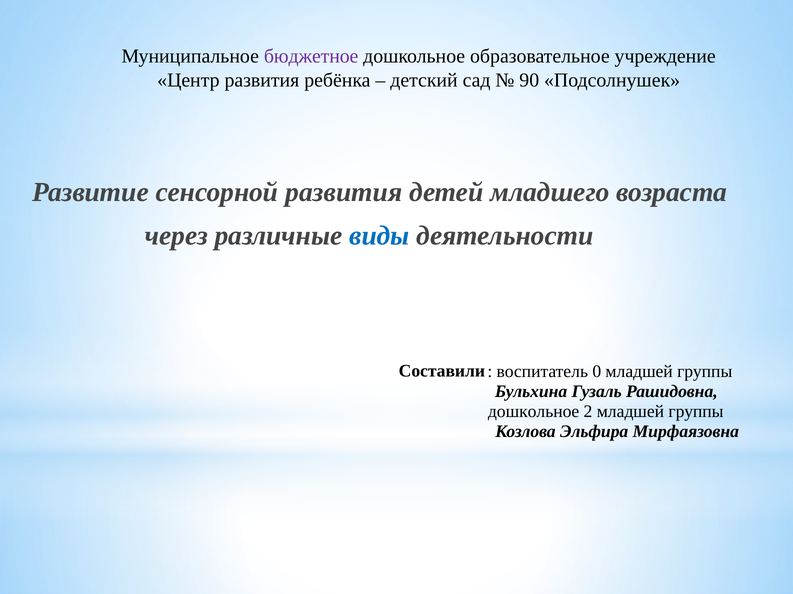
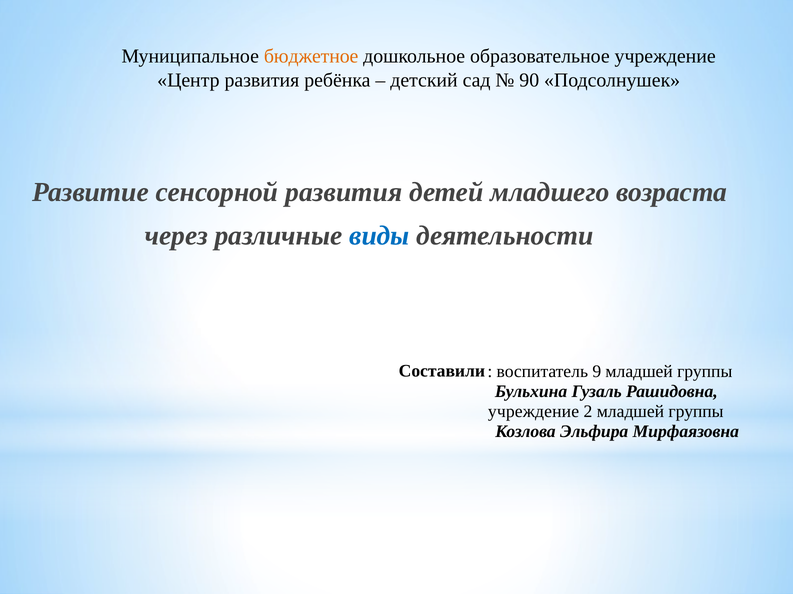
бюджетное colour: purple -> orange (311, 56)
0: 0 -> 9 (597, 372)
дошкольное: дошкольное -> учреждение (534, 412)
